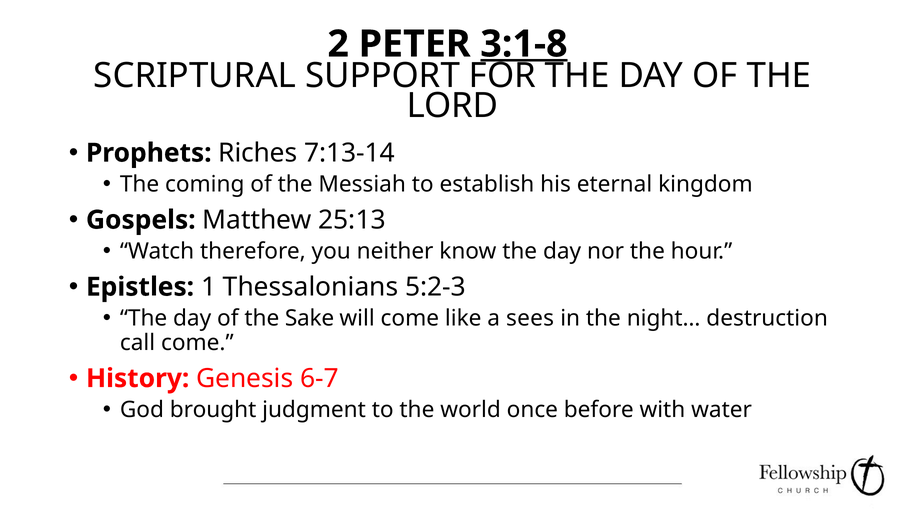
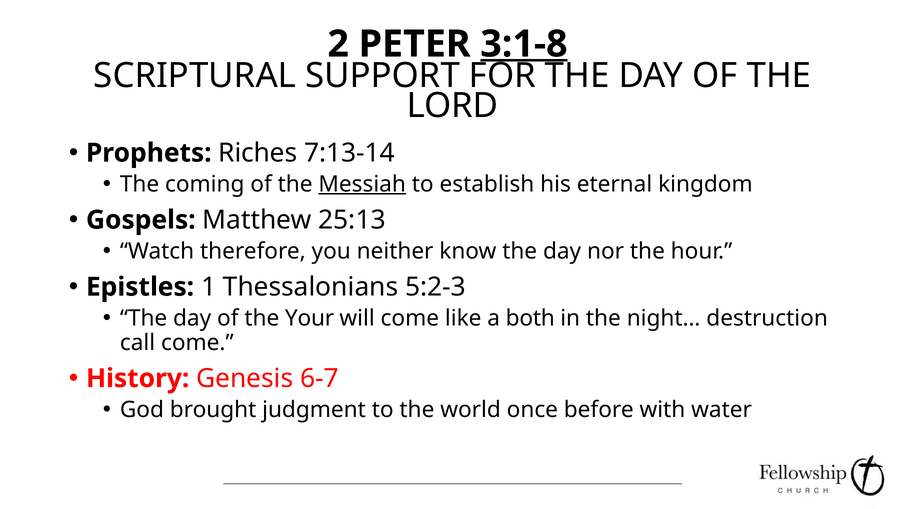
Messiah underline: none -> present (362, 184)
Sake: Sake -> Your (310, 318)
sees: sees -> both (530, 318)
